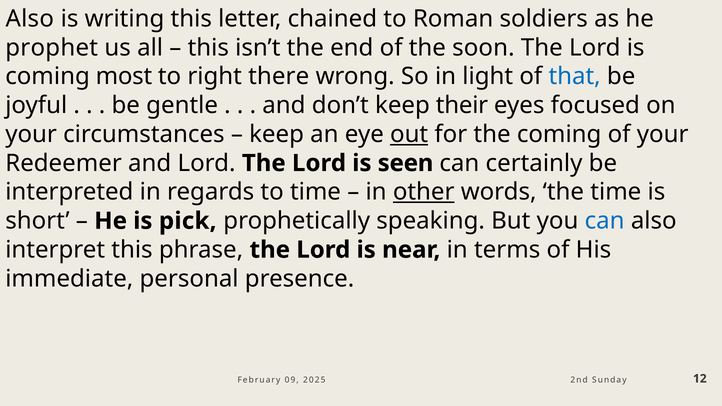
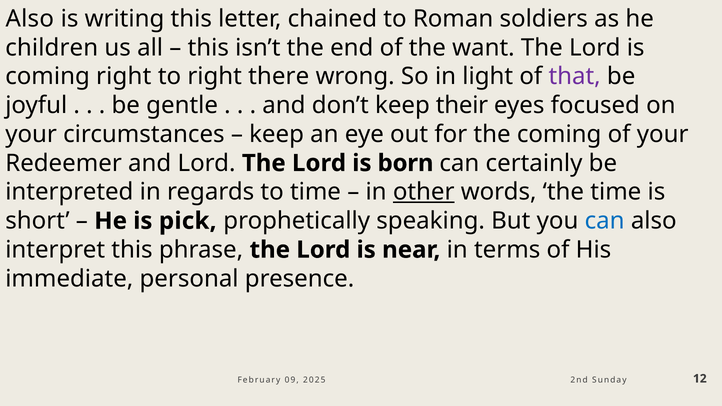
prophet: prophet -> children (52, 48)
soon: soon -> want (483, 48)
coming most: most -> right (124, 77)
that colour: blue -> purple (575, 77)
out underline: present -> none (409, 134)
seen: seen -> born (406, 163)
